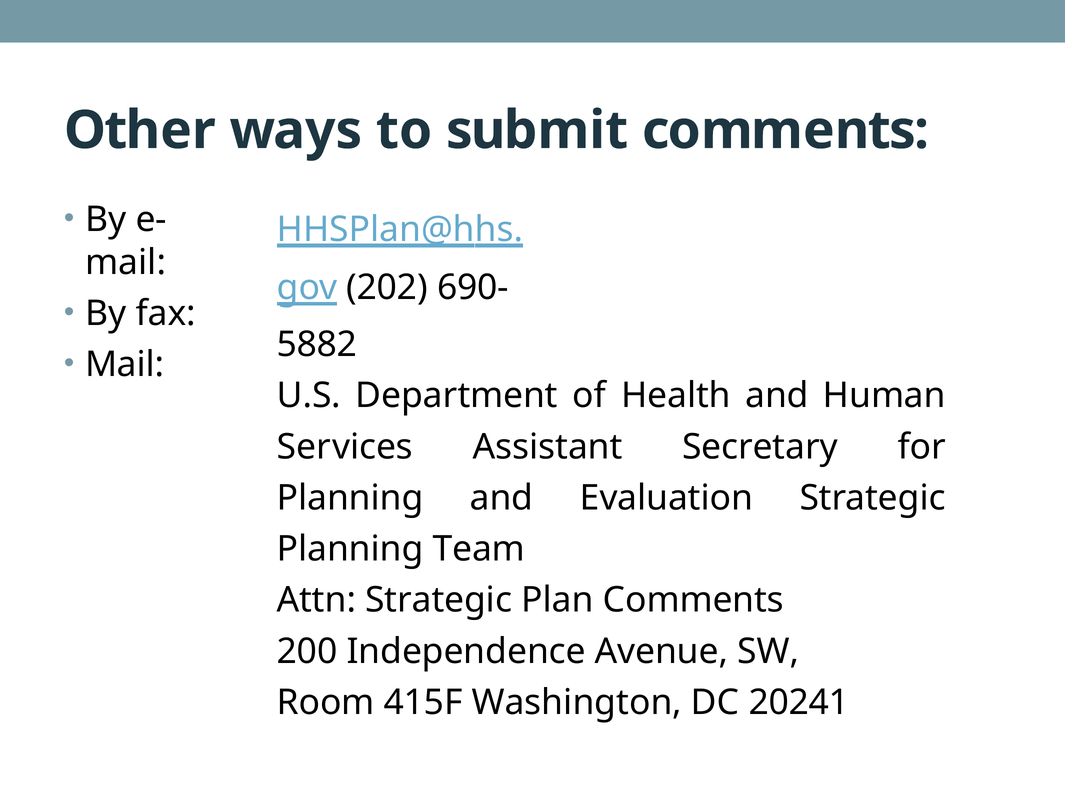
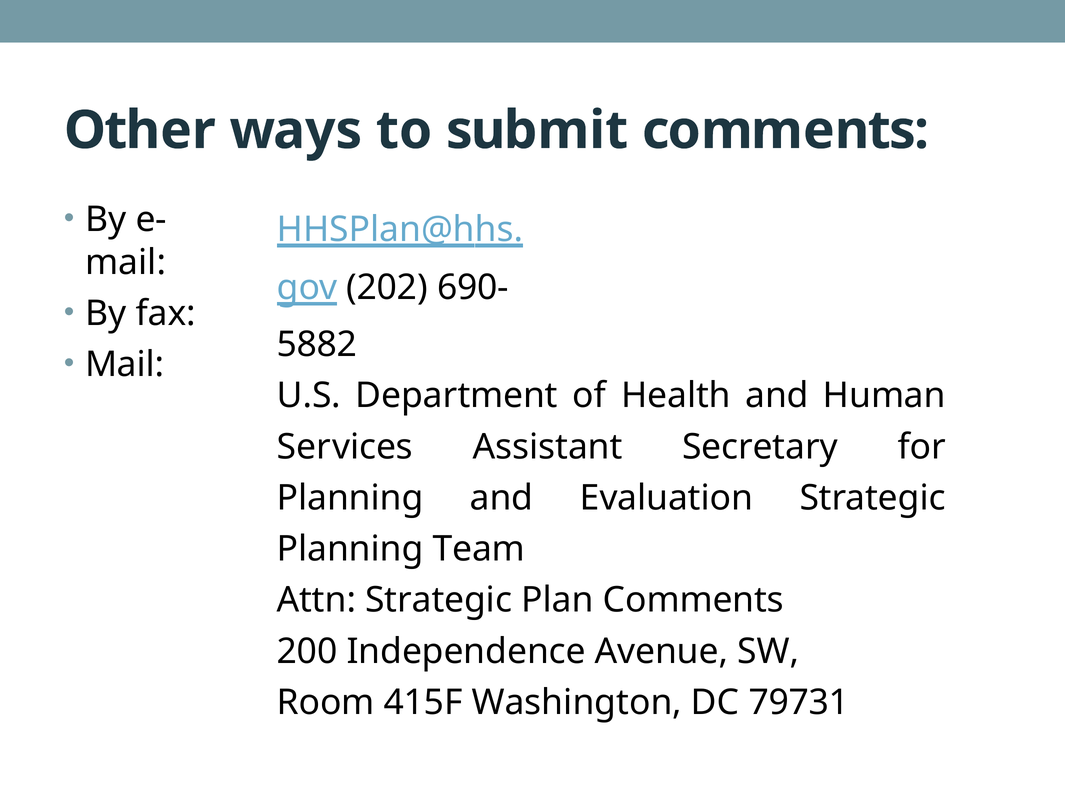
20241: 20241 -> 79731 (799, 702)
